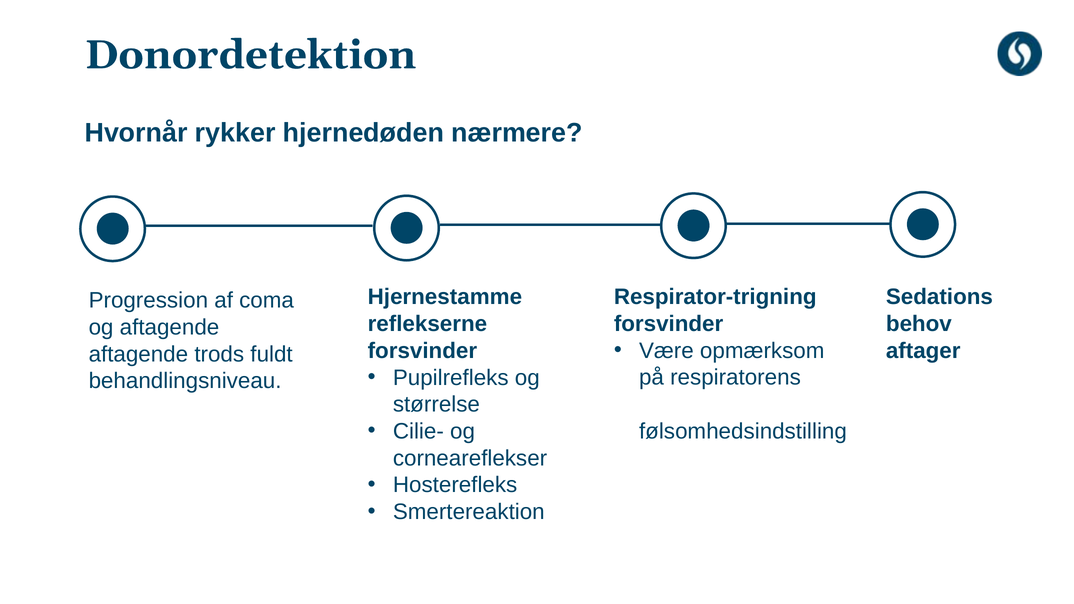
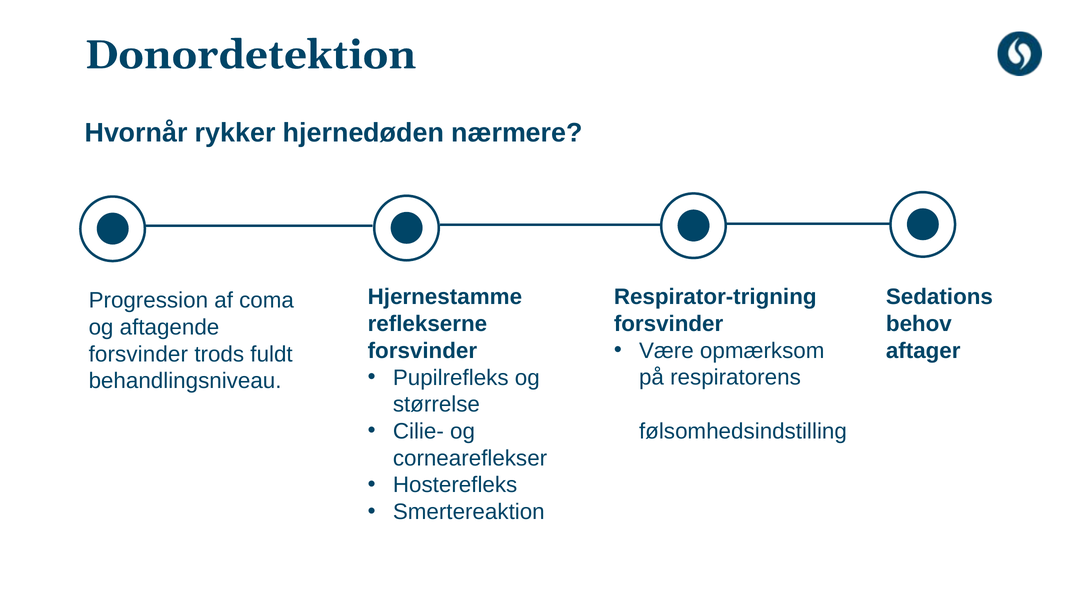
aftagende: aftagende -> forsvinder (138, 354)
